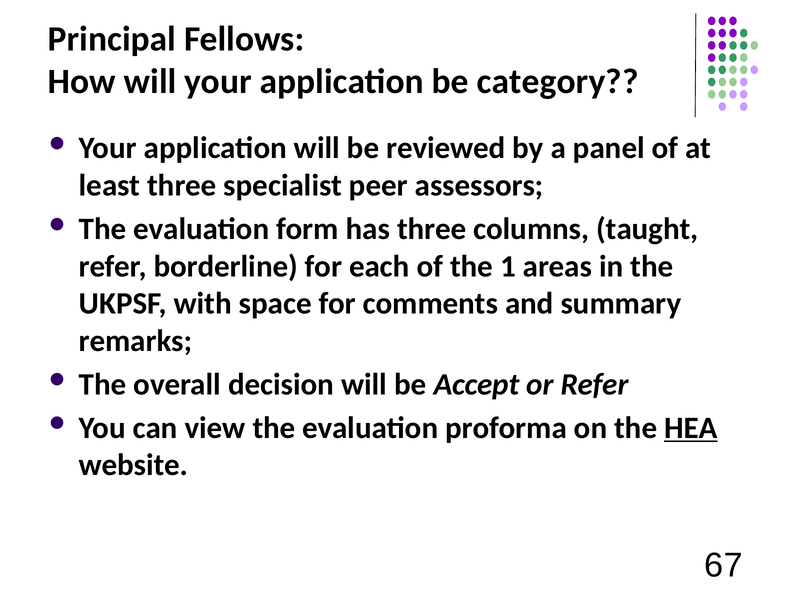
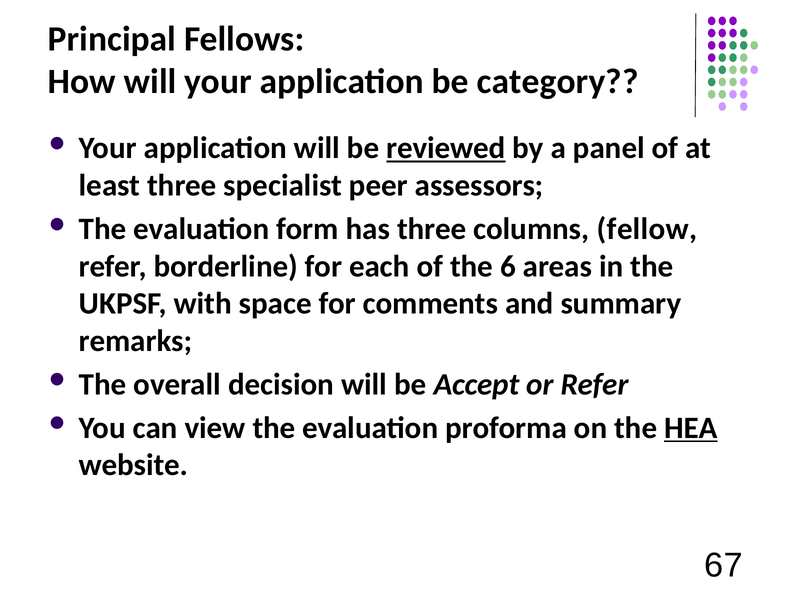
reviewed underline: none -> present (446, 148)
taught: taught -> fellow (647, 229)
1: 1 -> 6 (508, 266)
